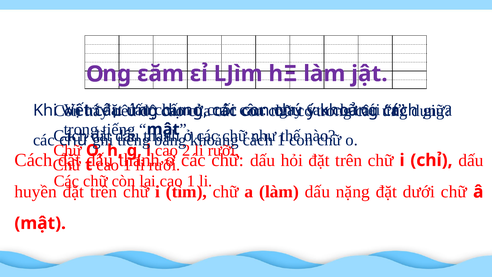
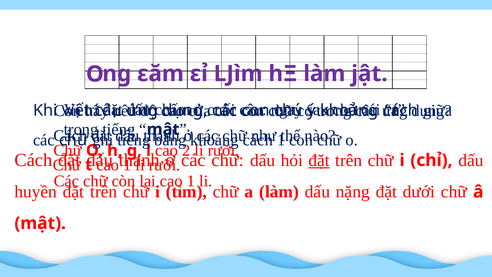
đặt underline: none -> present (319, 160)
